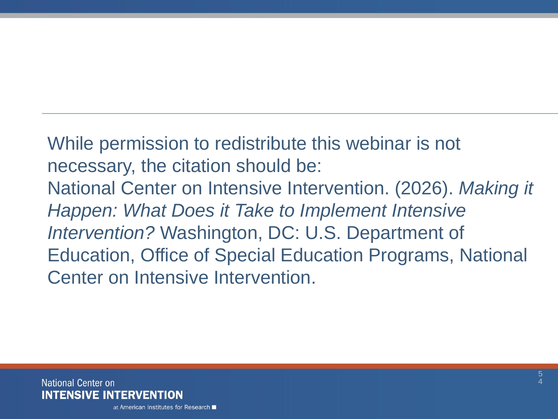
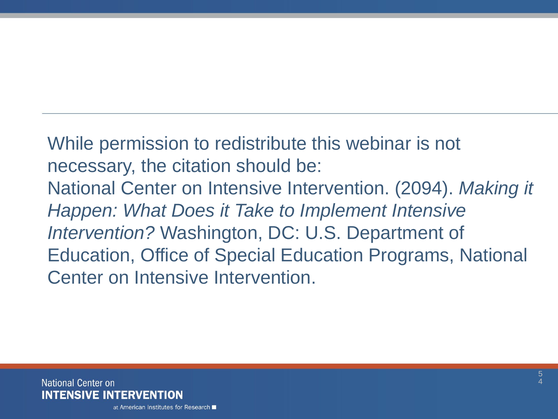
2026: 2026 -> 2094 (424, 188)
